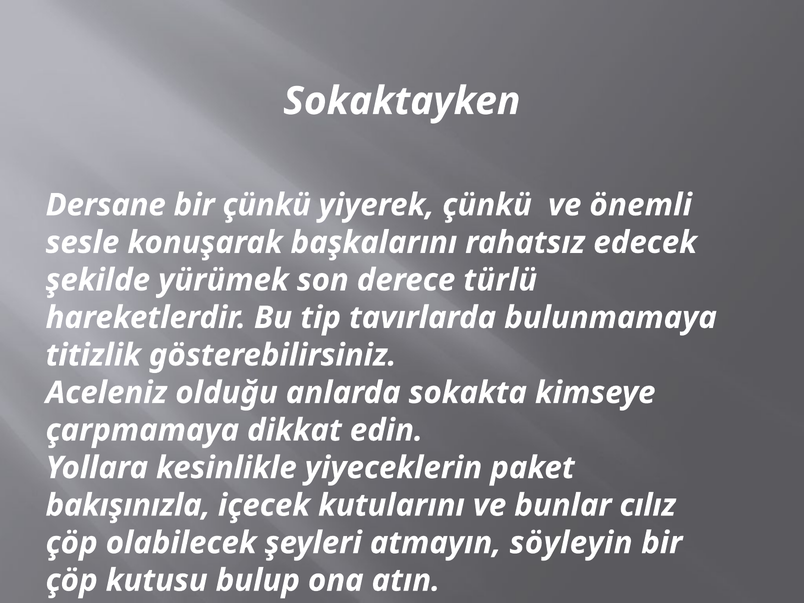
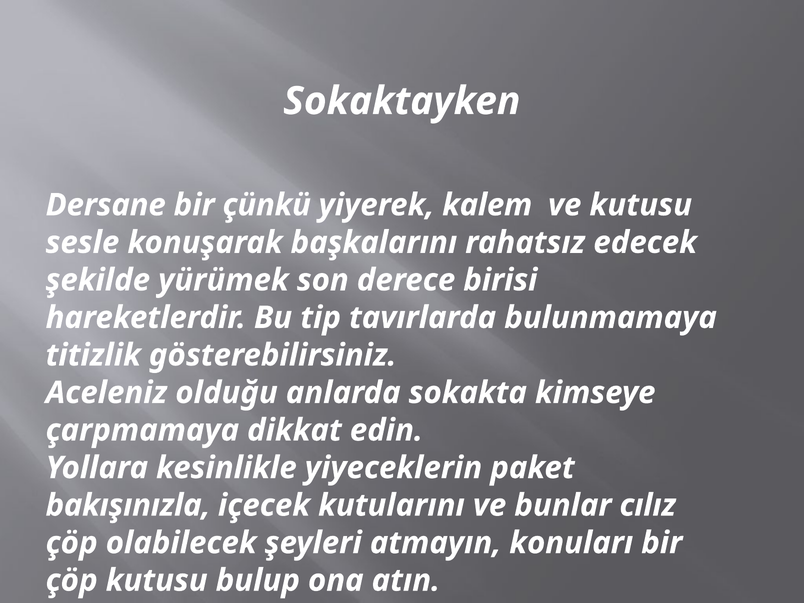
yiyerek çünkü: çünkü -> kalem (487, 205)
ve önemli: önemli -> kutusu (641, 205)
türlü: türlü -> birisi (500, 280)
söyleyin: söyleyin -> konuları (571, 543)
